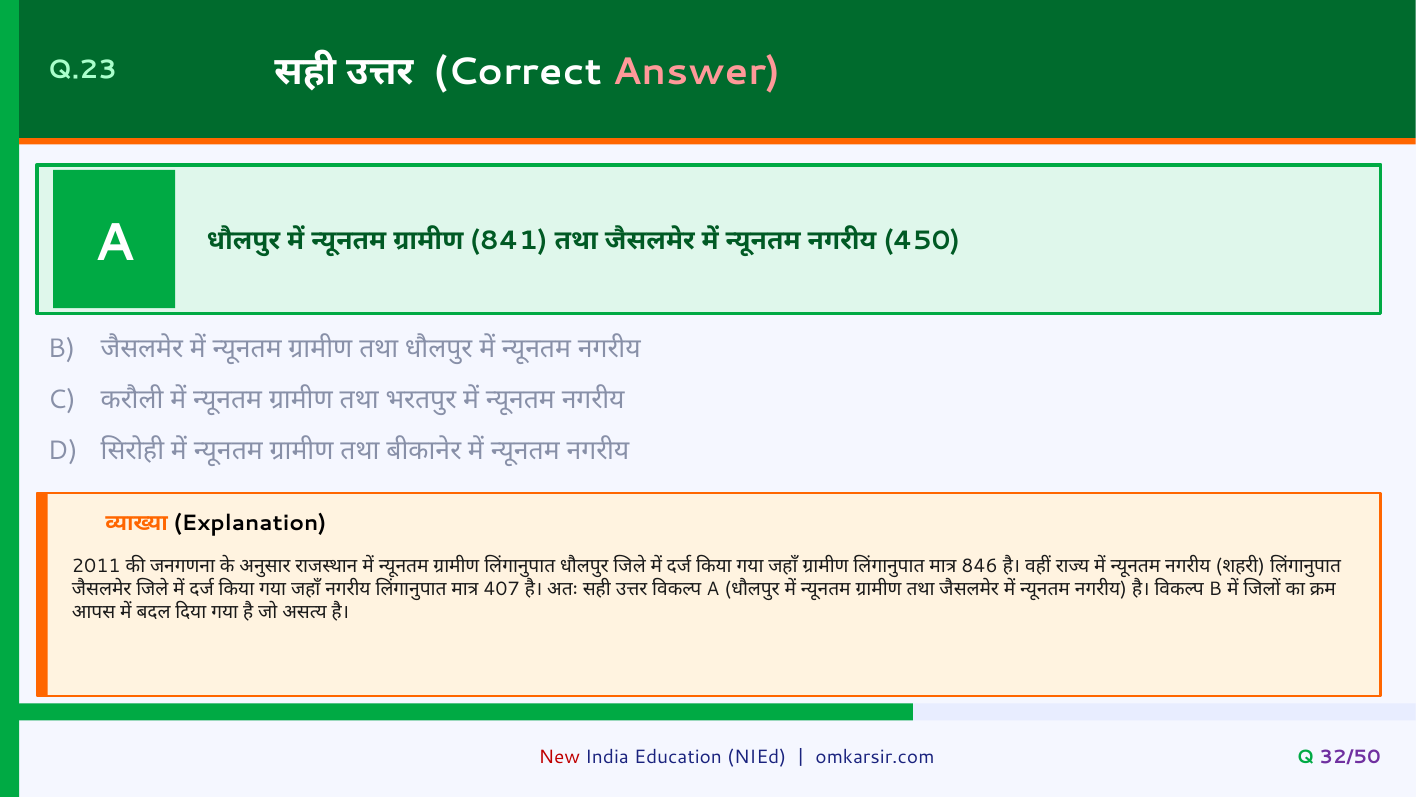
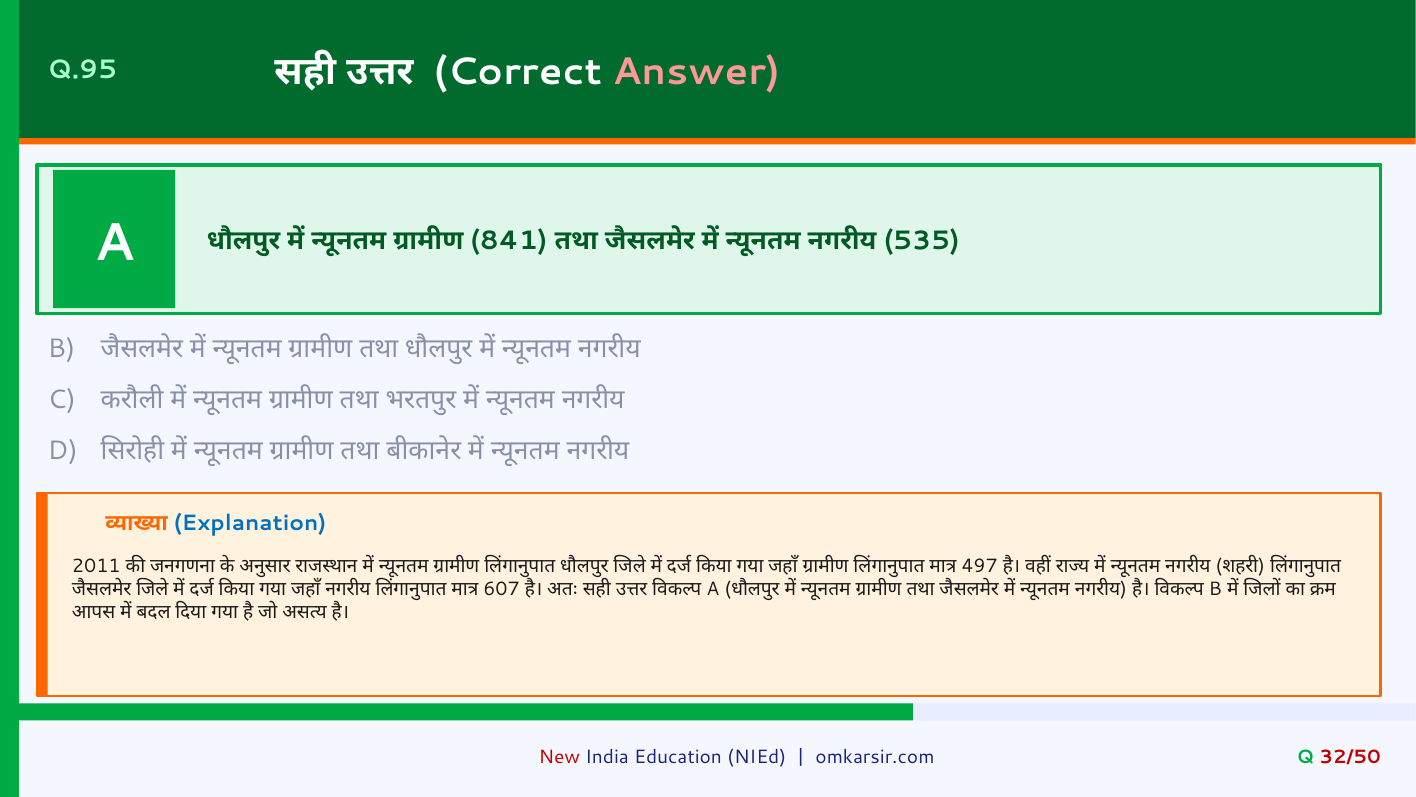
Q.23: Q.23 -> Q.95 (82, 70)
450: 450 -> 535 (922, 241)
Explanation colour: black -> blue (250, 523)
846: 846 -> 497 (979, 566)
407: 407 -> 607 (502, 589)
32/50 colour: purple -> red (1350, 756)
